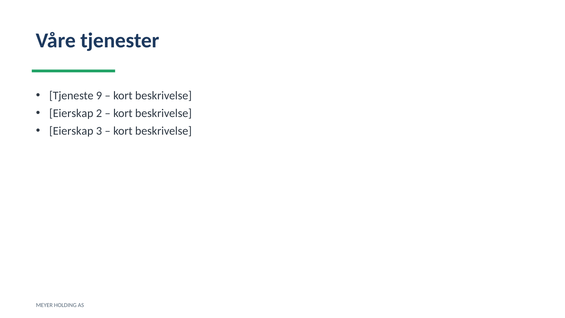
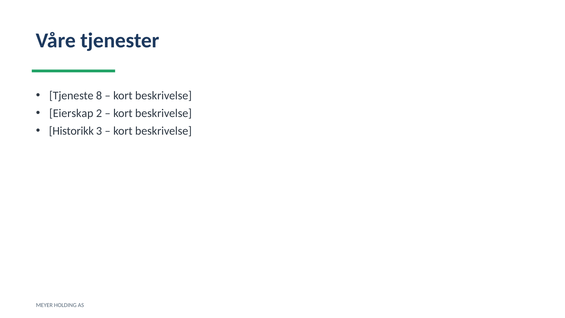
9: 9 -> 8 (99, 96)
Eierskap: Eierskap -> Historikk (71, 131)
